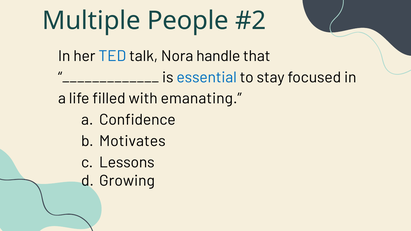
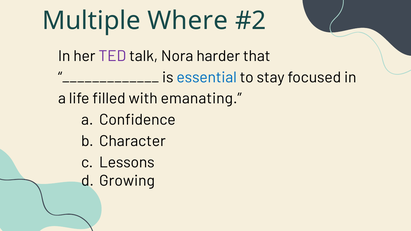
People: People -> Where (188, 21)
TED colour: blue -> purple (112, 56)
handle: handle -> harder (218, 56)
Motivates: Motivates -> Character (132, 141)
